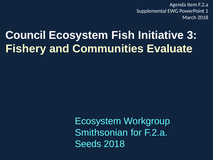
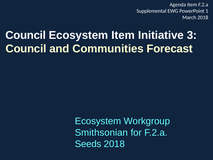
Ecosystem Fish: Fish -> Item (123, 35)
Fishery: Fishery -> Council (26, 49)
Evaluate: Evaluate -> Forecast (170, 49)
